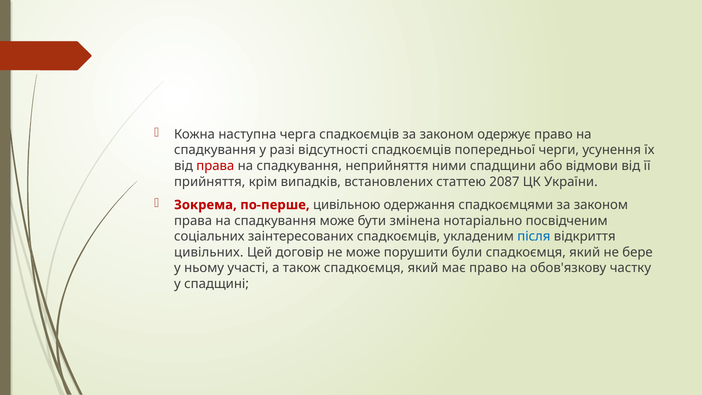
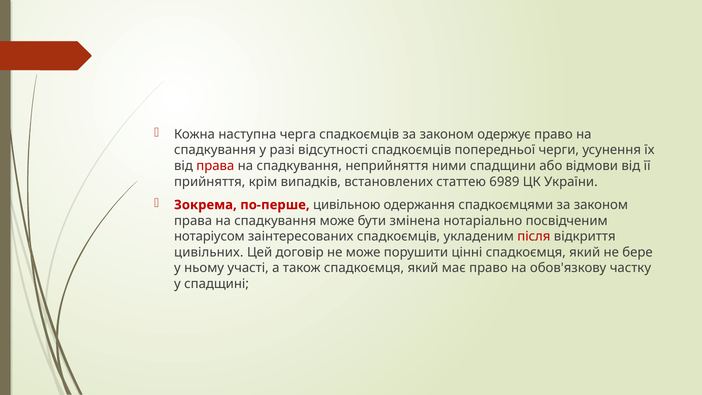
2087: 2087 -> 6989 (504, 182)
соціальних: соціальних -> нотаріусом (209, 236)
після colour: blue -> red (534, 236)
були: були -> цінні (467, 252)
